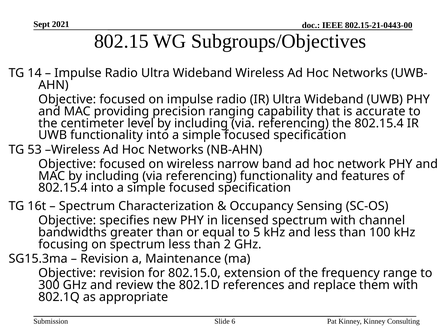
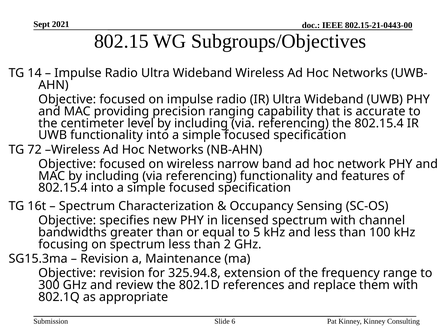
53: 53 -> 72 (35, 149)
802.15.0: 802.15.0 -> 325.94.8 (194, 273)
